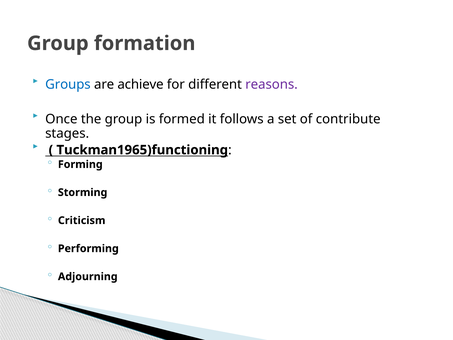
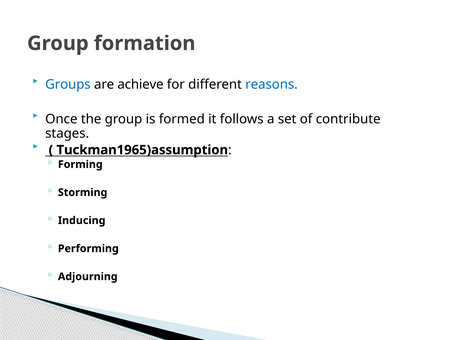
reasons colour: purple -> blue (272, 84)
Tuckman1965)functioning: Tuckman1965)functioning -> Tuckman1965)assumption (142, 150)
Criticism: Criticism -> Inducing (82, 220)
